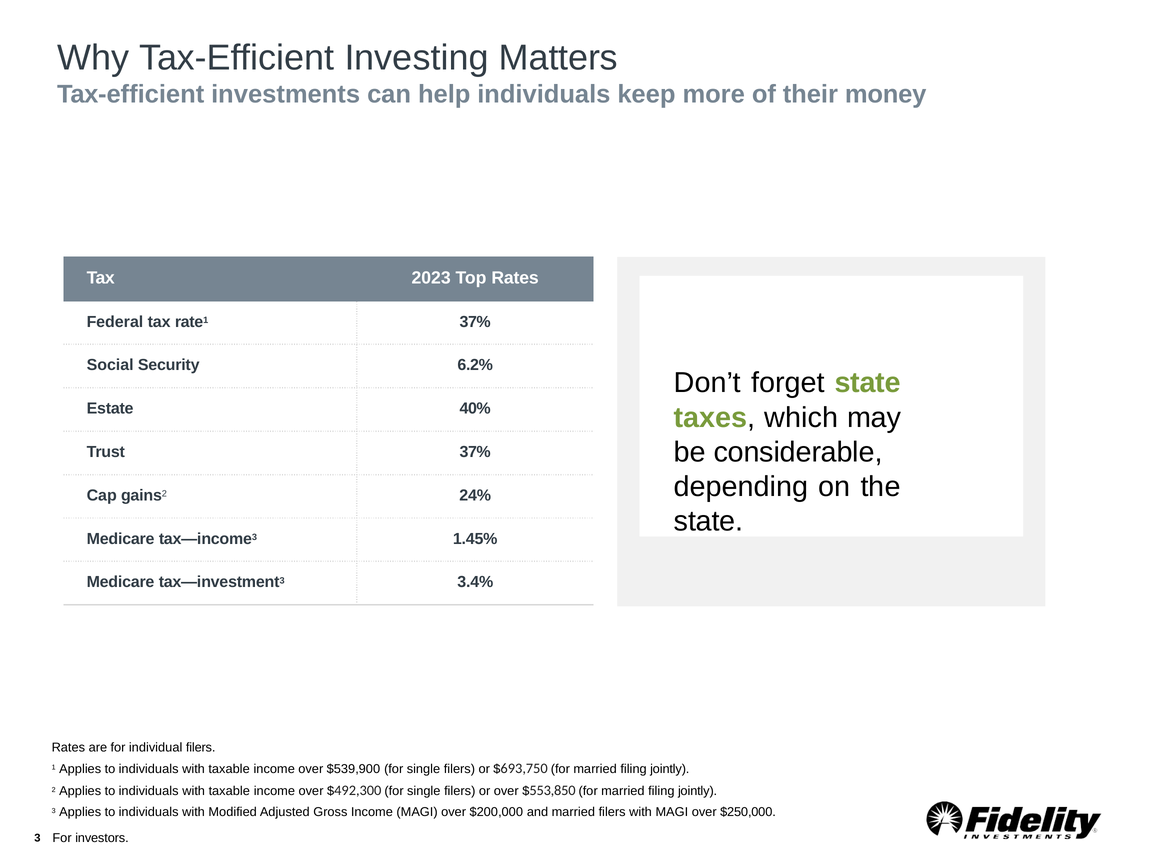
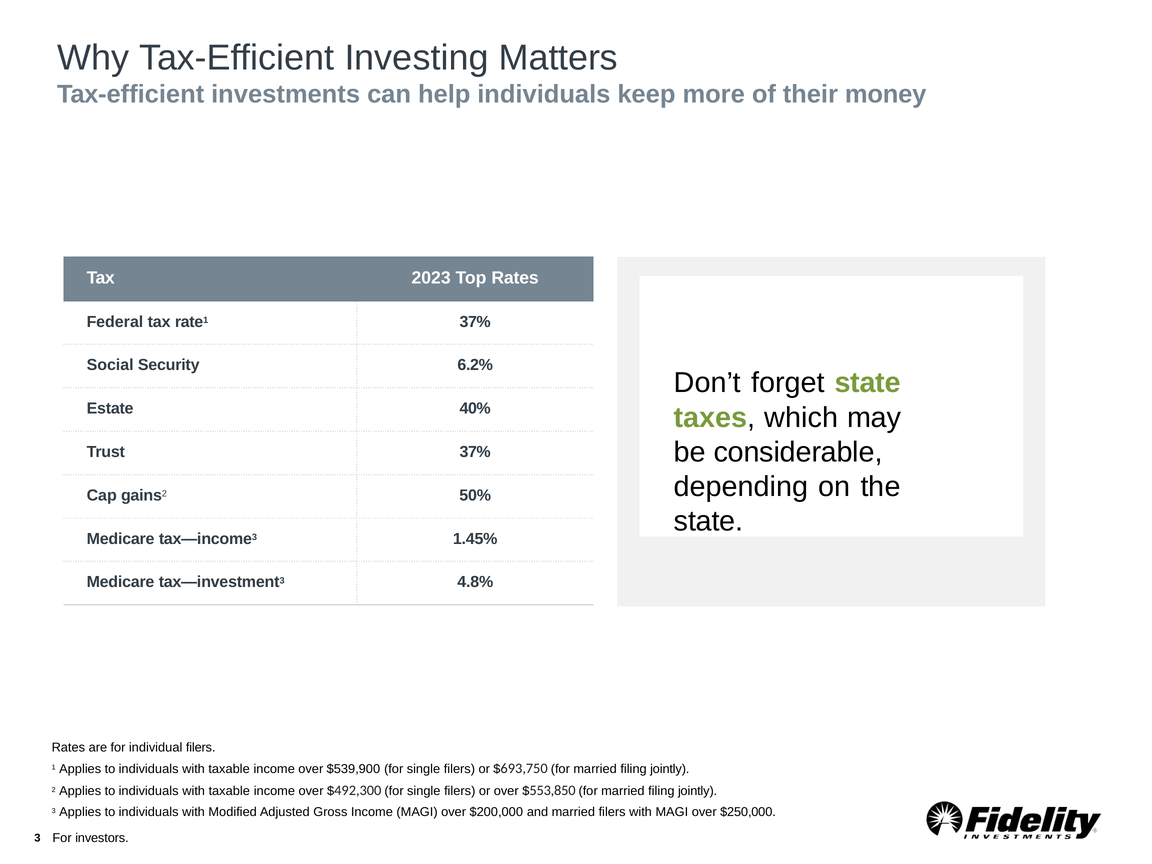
24%: 24% -> 50% (475, 495)
3.4%: 3.4% -> 4.8% (475, 582)
